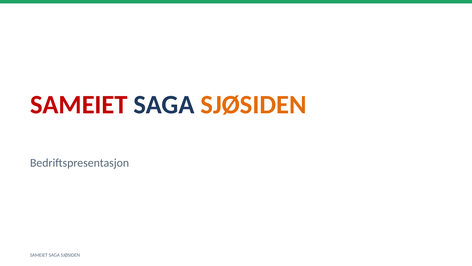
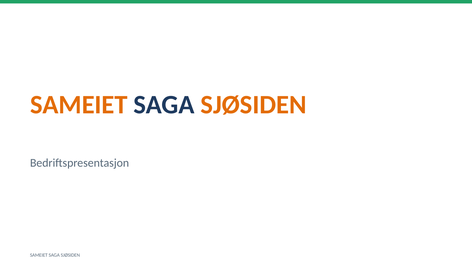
SAMEIET colour: red -> orange (79, 105)
